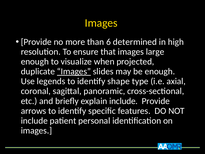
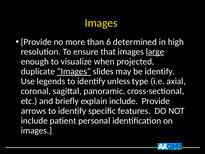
large underline: none -> present (155, 52)
be enough: enough -> identify (160, 71)
shape: shape -> unless (119, 81)
